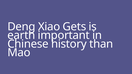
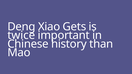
earth: earth -> twice (21, 35)
